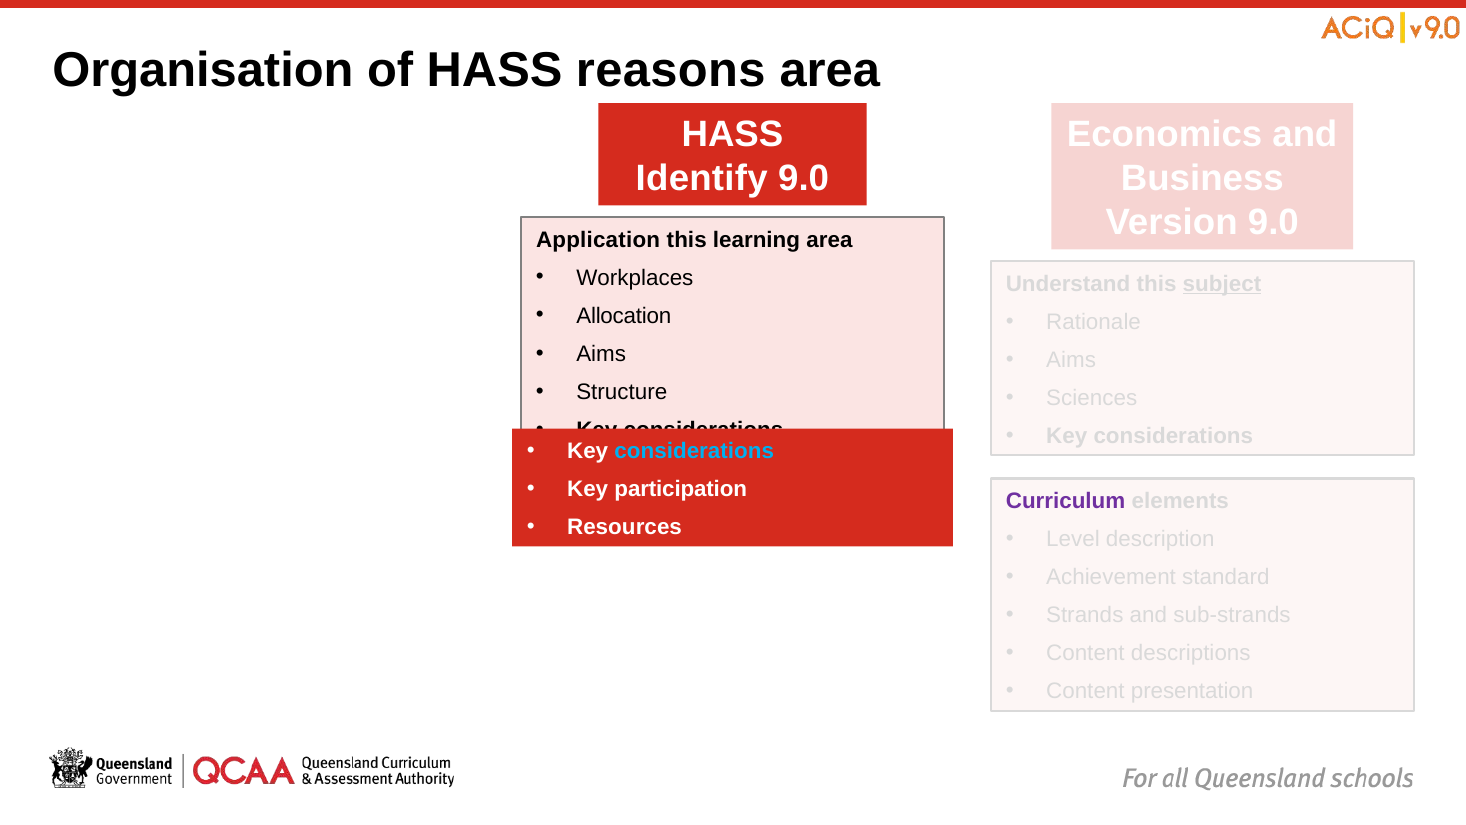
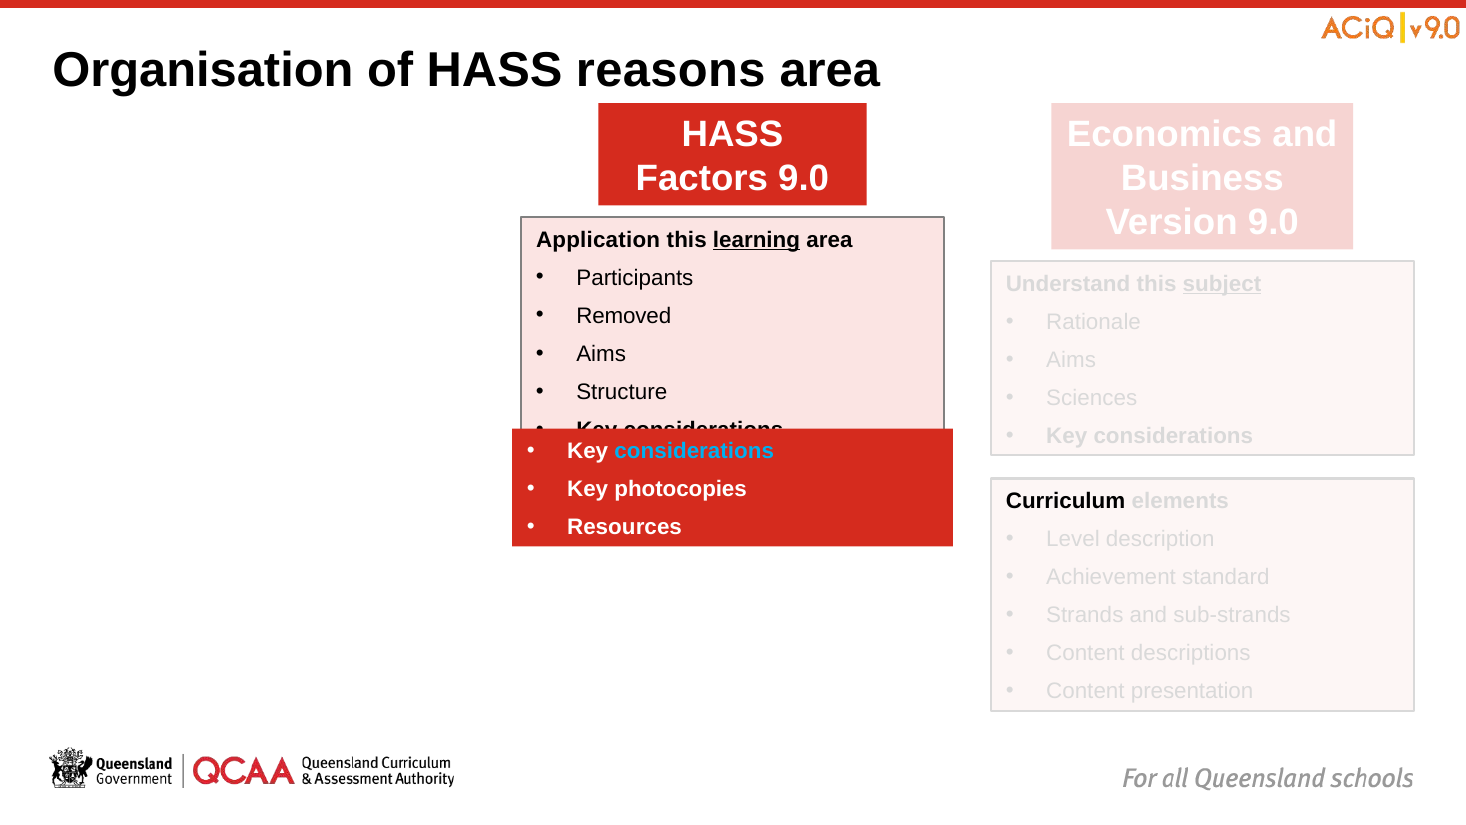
Identify: Identify -> Factors (702, 179)
learning underline: none -> present (756, 240)
Workplaces: Workplaces -> Participants (635, 278)
Allocation: Allocation -> Removed (624, 316)
participation: participation -> photocopies (681, 489)
Curriculum colour: purple -> black (1066, 501)
